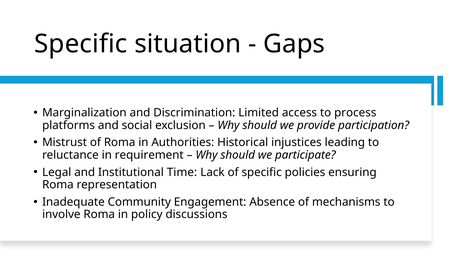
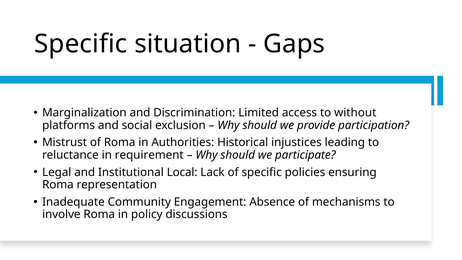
process: process -> without (355, 113)
Time: Time -> Local (182, 172)
